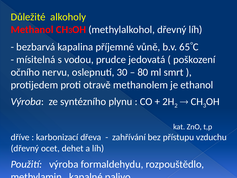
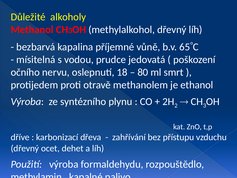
30: 30 -> 18 (122, 72)
